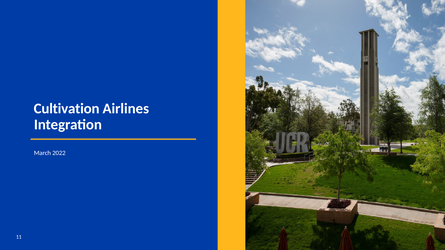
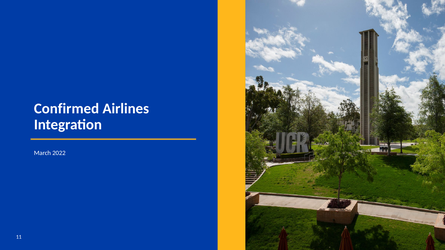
Cultivation: Cultivation -> Confirmed (67, 109)
